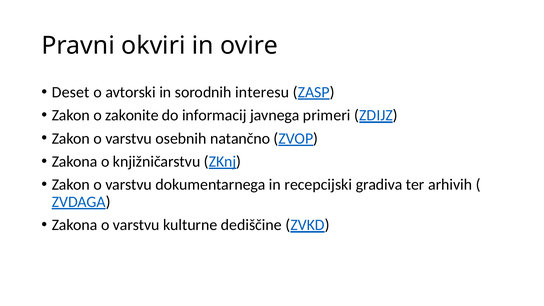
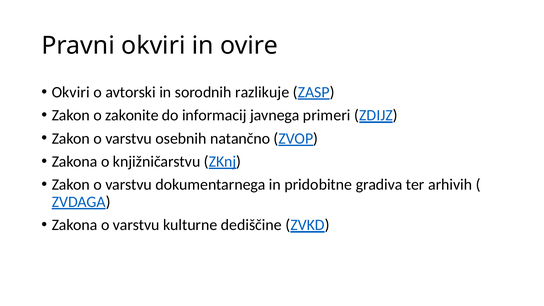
Deset: Deset -> Okviri (71, 92)
interesu: interesu -> razlikuje (262, 92)
recepcijski: recepcijski -> pridobitne (318, 184)
